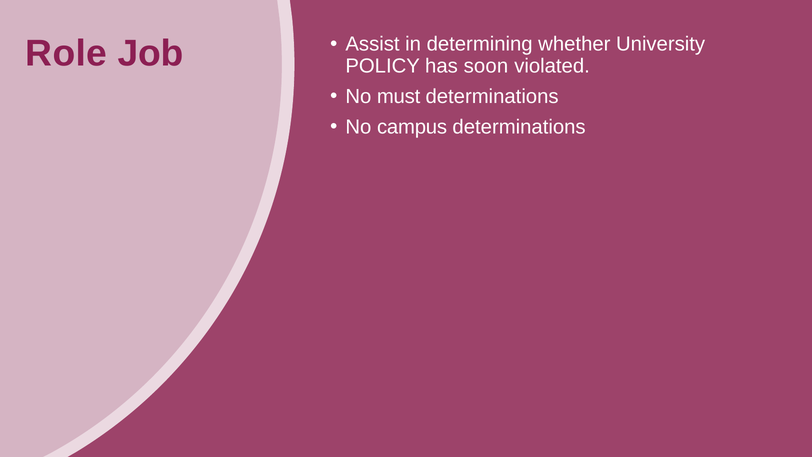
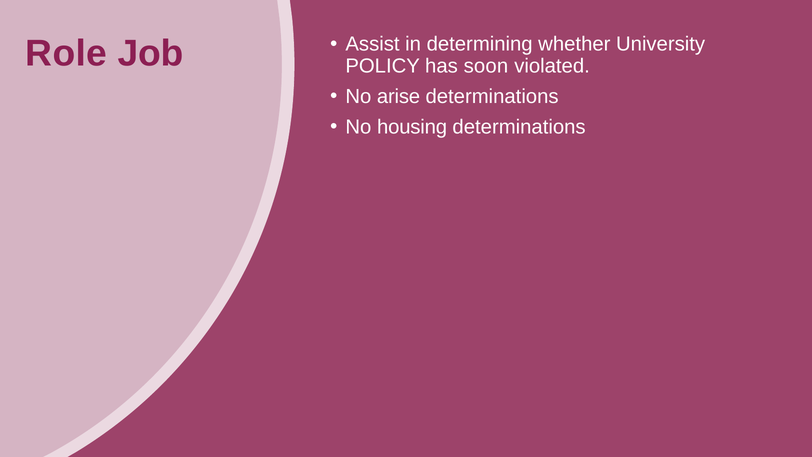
must: must -> arise (399, 97)
campus: campus -> housing (412, 127)
